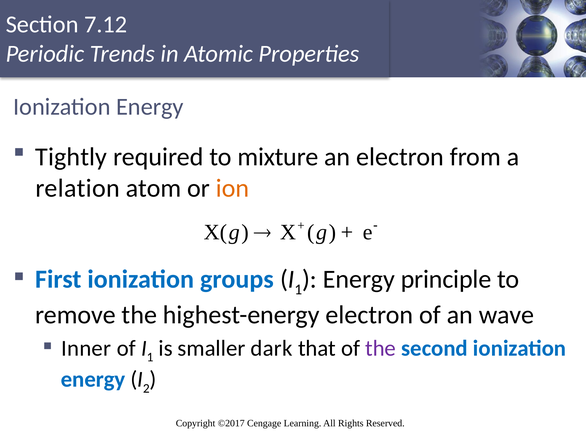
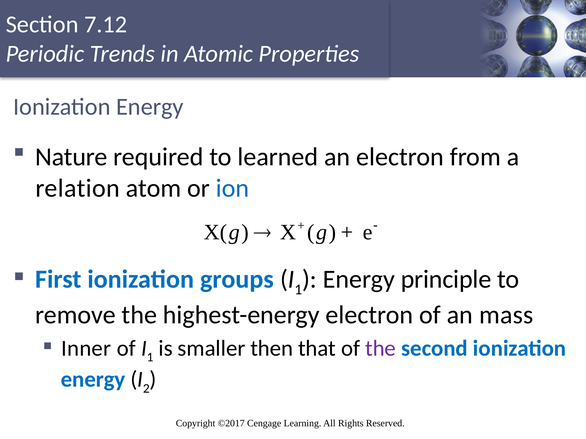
Tightly: Tightly -> Nature (71, 157)
mixture: mixture -> learned (278, 157)
ion colour: orange -> blue (233, 188)
wave: wave -> mass (506, 315)
dark: dark -> then (272, 349)
